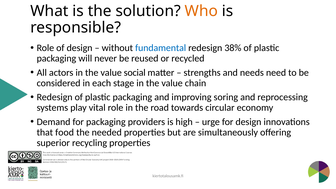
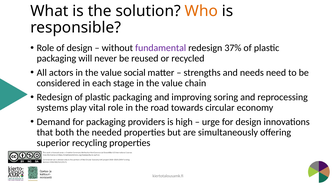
fundamental colour: blue -> purple (161, 48)
38%: 38% -> 37% (233, 48)
food: food -> both (65, 132)
